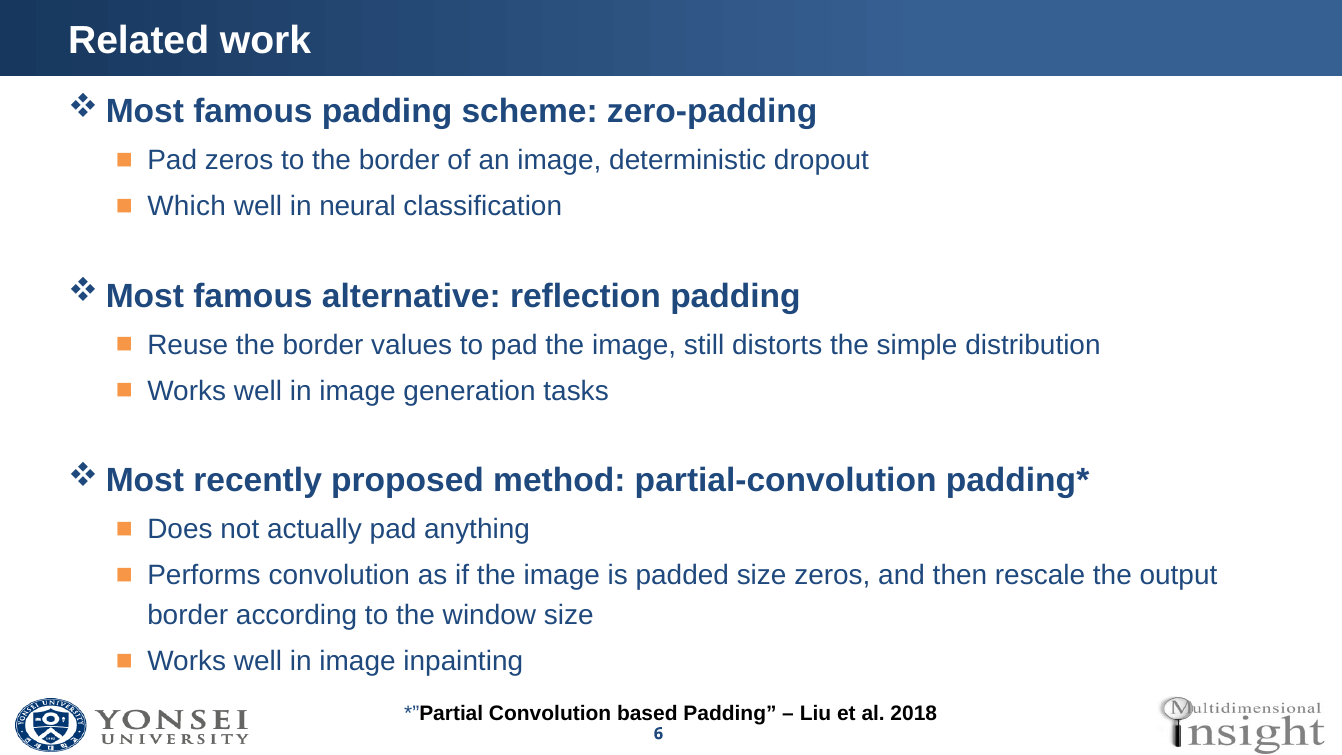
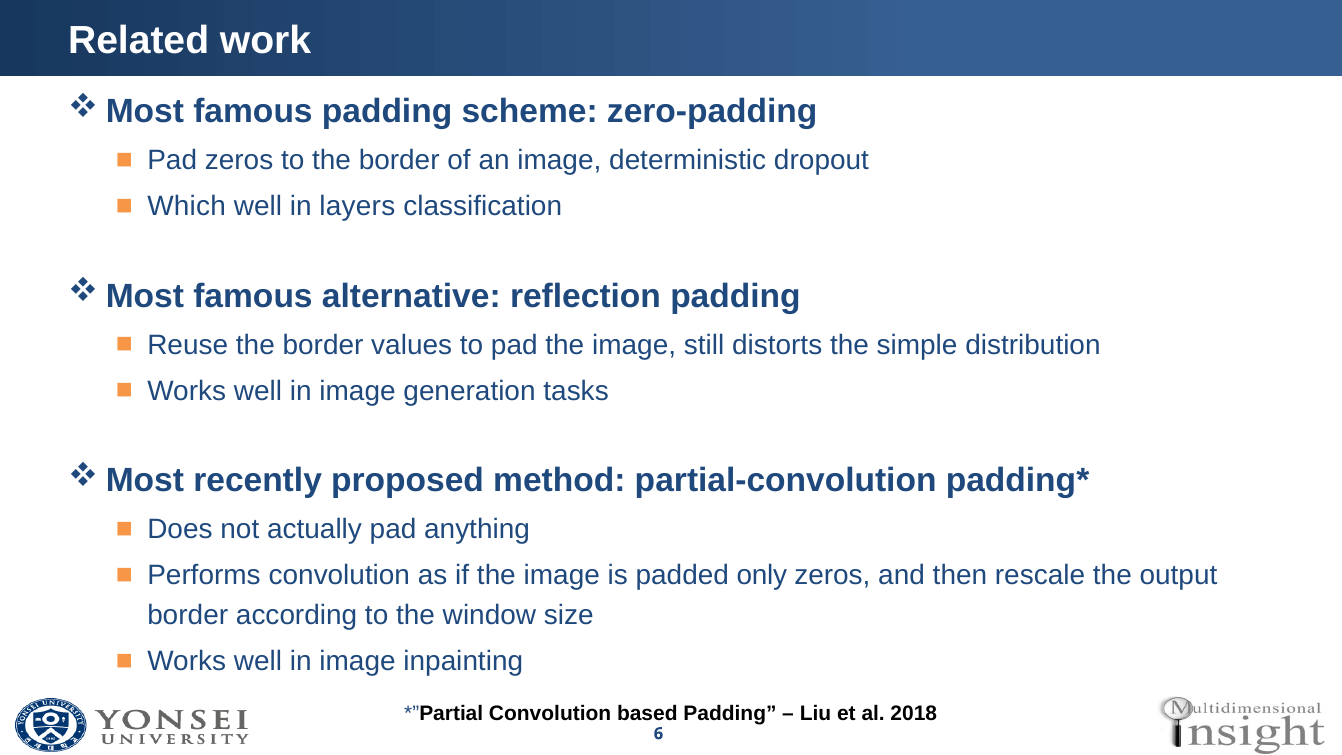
neural: neural -> layers (357, 206)
padded size: size -> only (762, 575)
